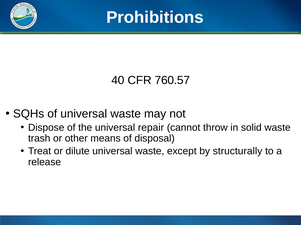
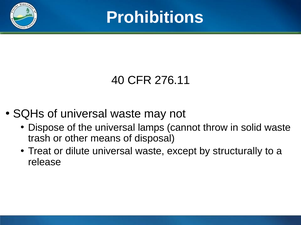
760.57: 760.57 -> 276.11 (172, 80)
repair: repair -> lamps (151, 128)
